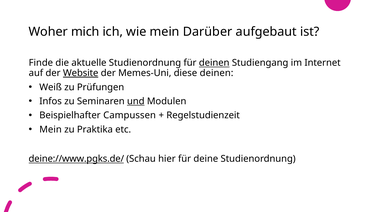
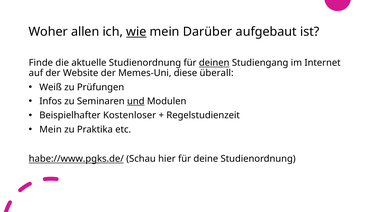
mich: mich -> allen (85, 32)
wie underline: none -> present (136, 32)
Website underline: present -> none (81, 73)
diese deinen: deinen -> überall (217, 73)
Campussen: Campussen -> Kostenloser (130, 115)
deine://www.pgks.de/: deine://www.pgks.de/ -> habe://www.pgks.de/ (76, 159)
